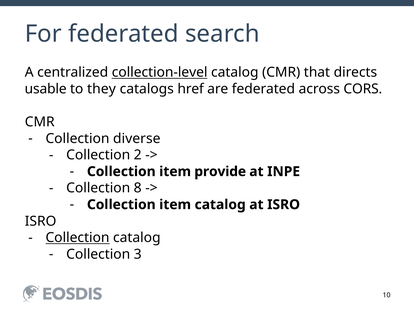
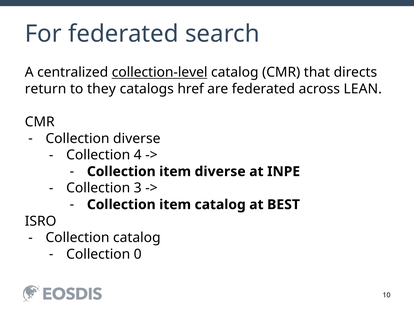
usable: usable -> return (46, 89)
CORS: CORS -> LEAN (363, 89)
2: 2 -> 4 (138, 155)
item provide: provide -> diverse (220, 172)
8: 8 -> 3 (138, 188)
at ISRO: ISRO -> BEST (284, 205)
Collection underline: present -> none (78, 238)
3: 3 -> 0 (138, 255)
